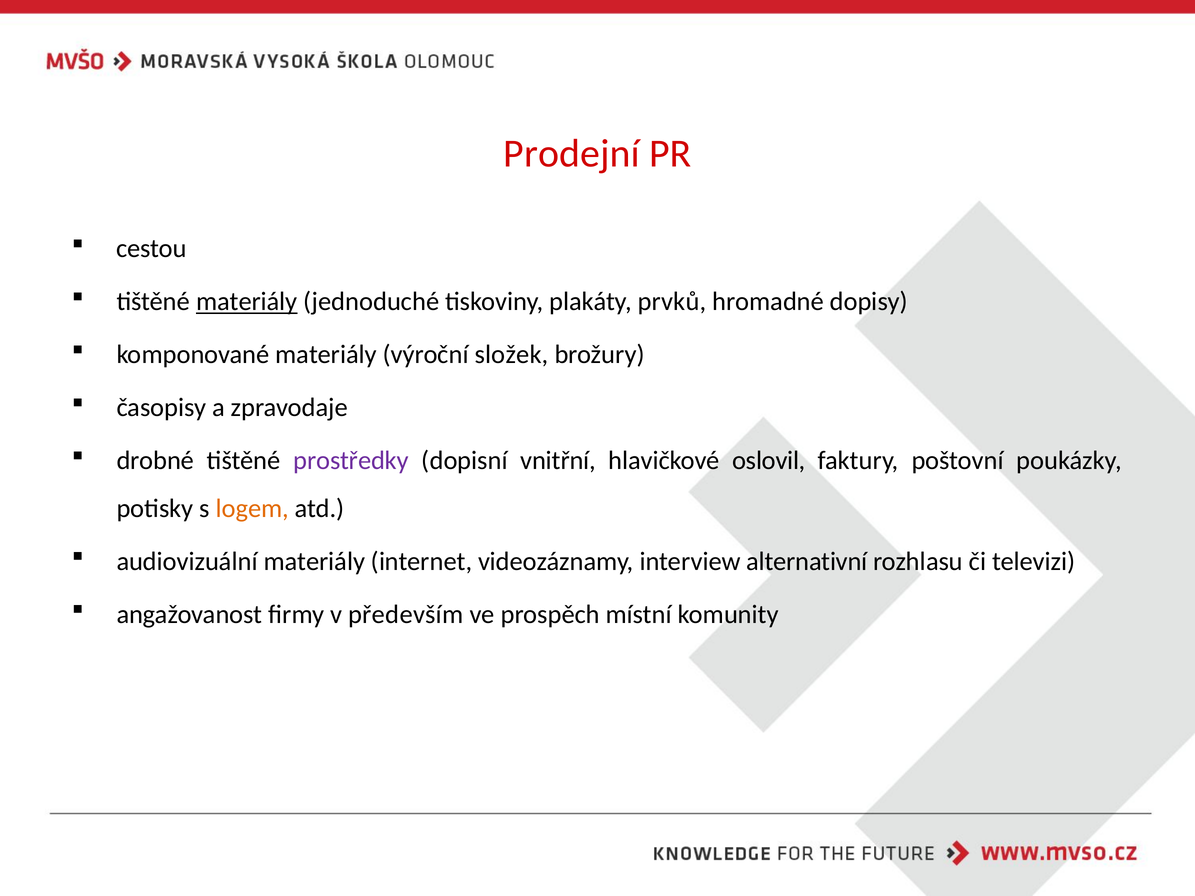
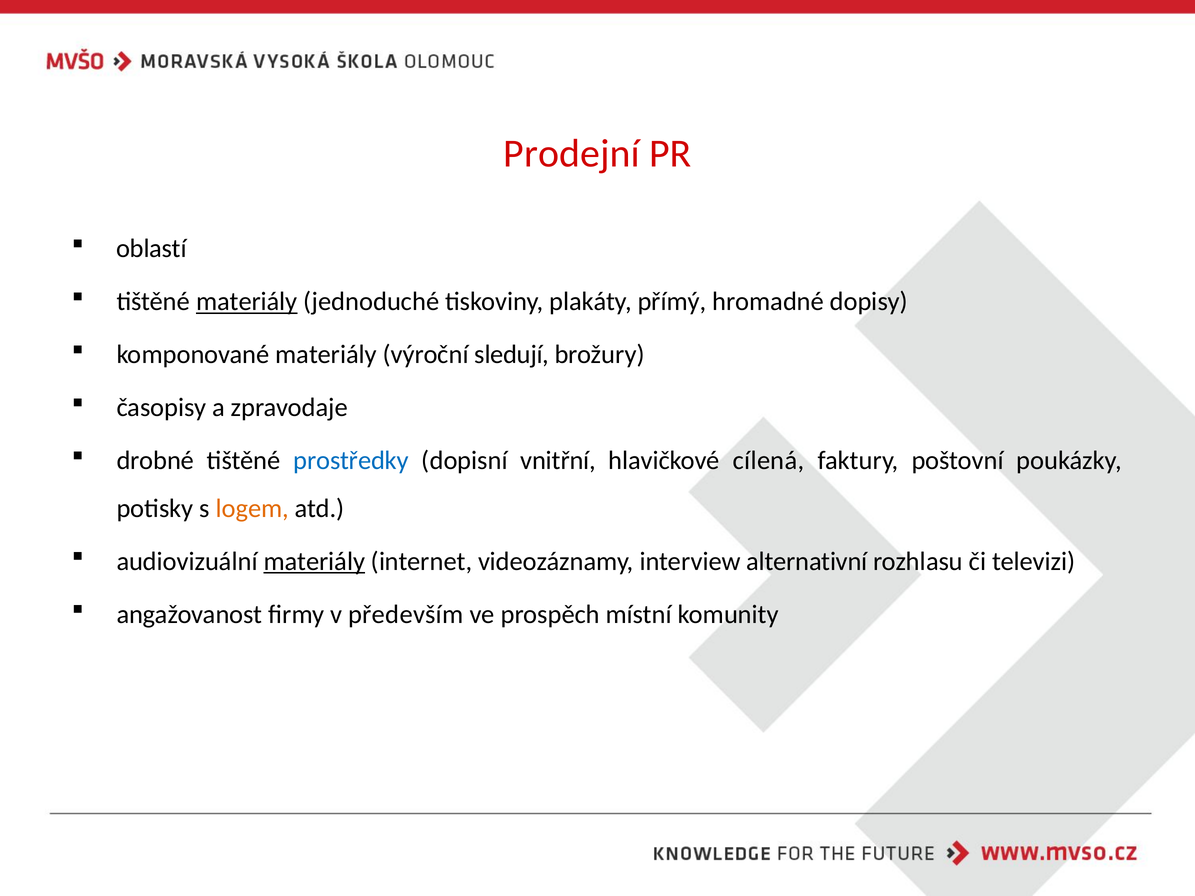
cestou: cestou -> oblastí (151, 249)
prvků: prvků -> přímý (672, 302)
složek: složek -> sledují (512, 355)
prostředky colour: purple -> blue (351, 461)
oslovil: oslovil -> cílená (769, 461)
materiály underline: none -> present (314, 562)
